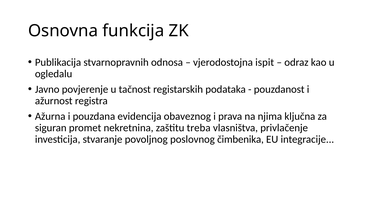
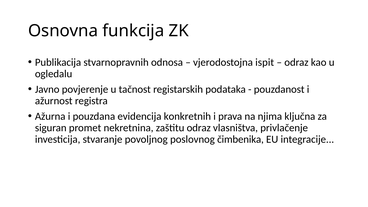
obaveznog: obaveznog -> konkretnih (187, 116)
zaštitu treba: treba -> odraz (199, 128)
